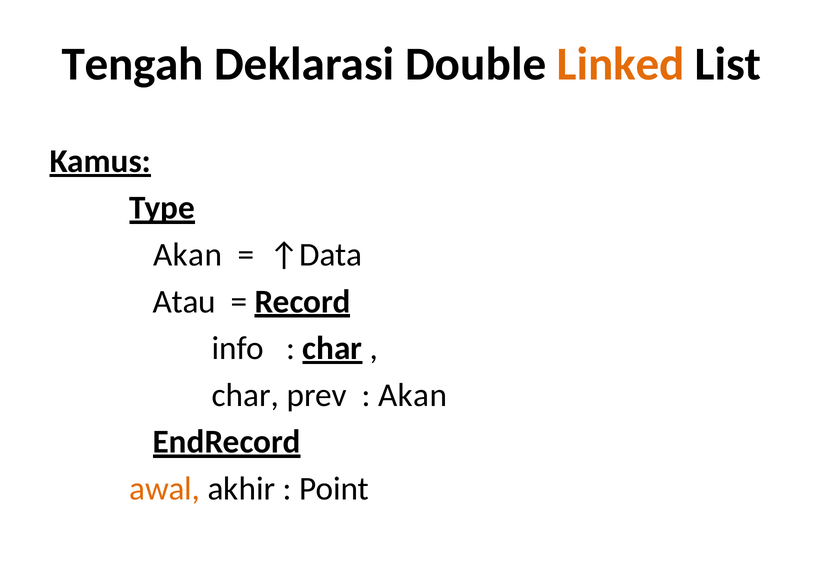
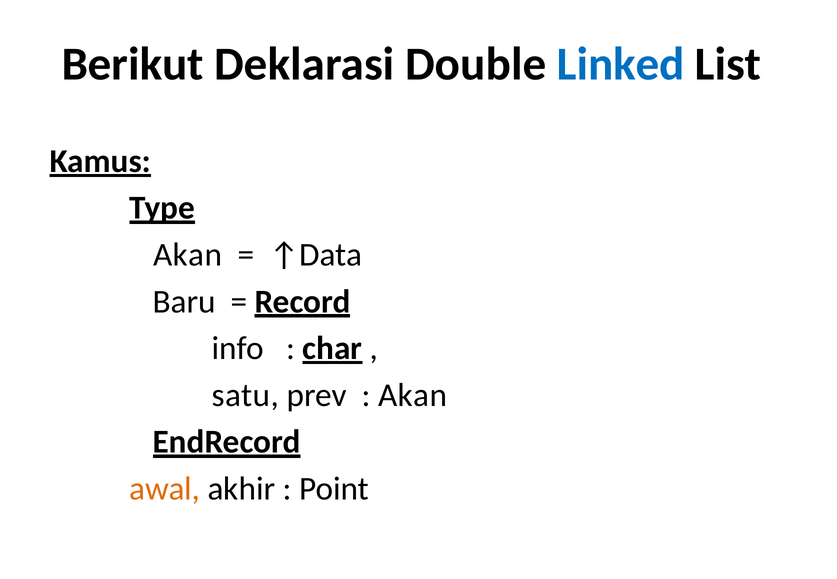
Tengah: Tengah -> Berikut (133, 64)
Linked colour: orange -> blue (621, 64)
Atau: Atau -> Baru (184, 302)
char: char -> satu (245, 395)
